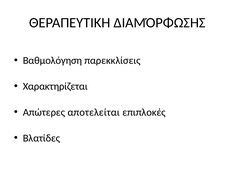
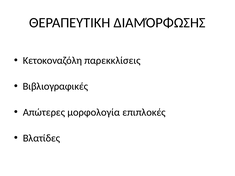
Βαθμολόγηση: Βαθμολόγηση -> Κετοκοναζόλη (53, 61)
Χαρακτηρίζεται: Χαρακτηρίζεται -> Βιβλιογραφικές (55, 86)
αποτελείται: αποτελείται -> μορφολογία (94, 112)
